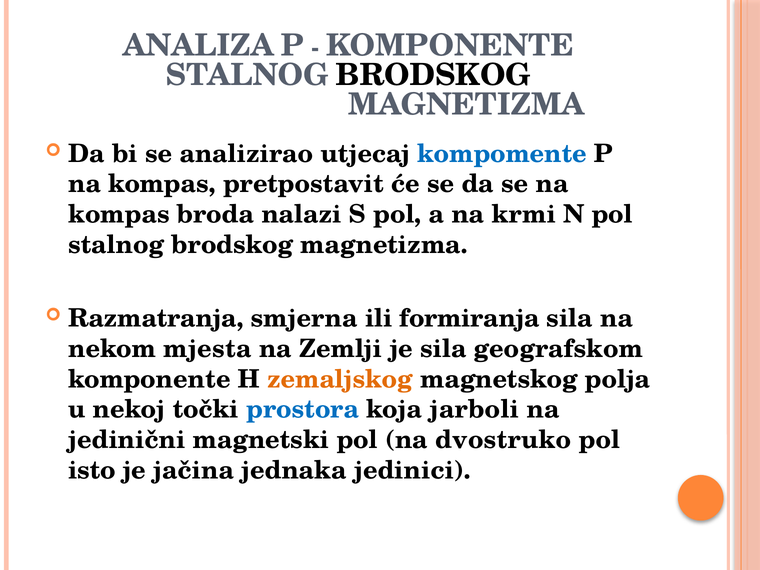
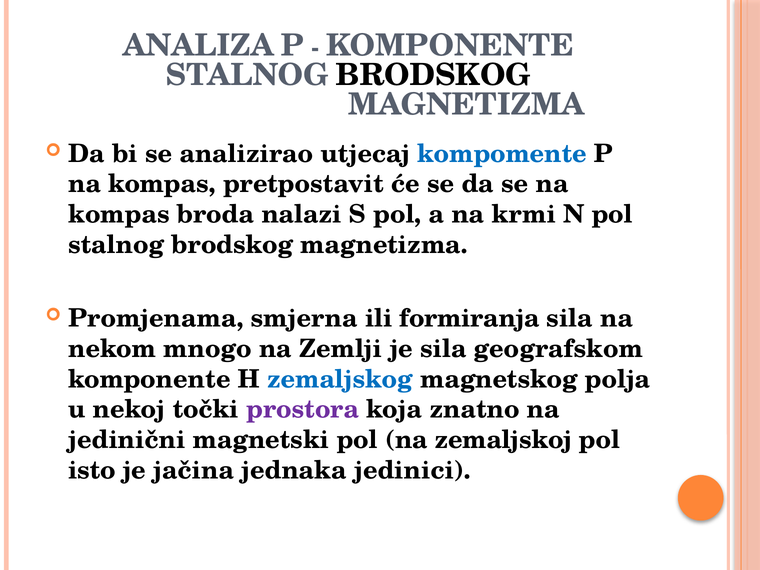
Razmatranja: Razmatranja -> Promjenama (156, 318)
mjesta: mjesta -> mnogo (208, 349)
zemaljskog colour: orange -> blue (340, 379)
prostora colour: blue -> purple (303, 410)
jarboli: jarboli -> znatno (475, 410)
dvostruko: dvostruko -> zemaljskoj (504, 440)
